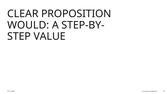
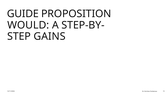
CLEAR: CLEAR -> GUIDE (23, 14)
VALUE: VALUE -> GAINS (50, 36)
